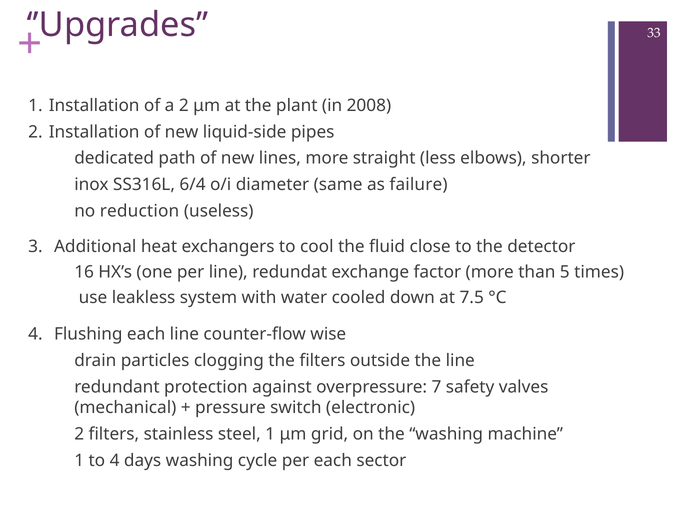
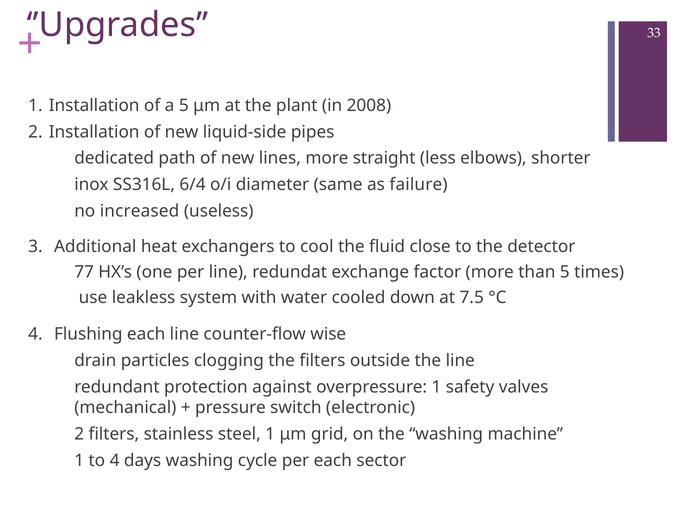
a 2: 2 -> 5 (184, 106)
reduction: reduction -> increased (140, 211)
16: 16 -> 77 (84, 273)
overpressure 7: 7 -> 1 (436, 388)
